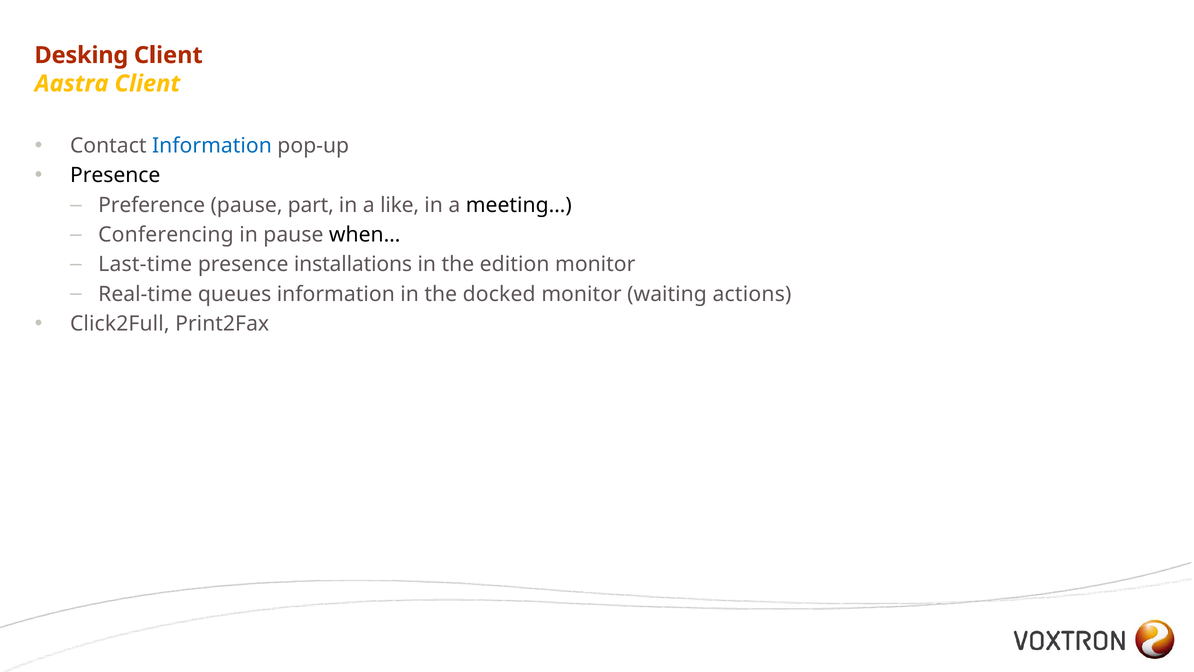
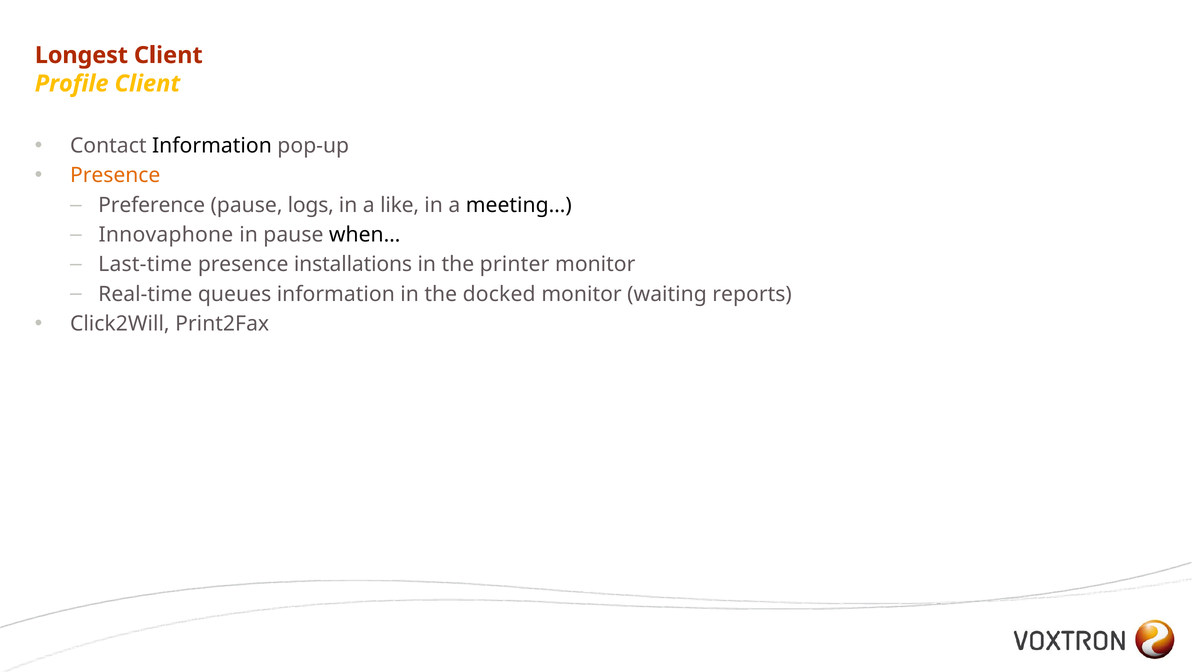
Desking: Desking -> Longest (81, 55)
Aastra: Aastra -> Profile (72, 84)
Information colour: blue -> black (212, 146)
Presence colour: black -> orange (115, 175)
part: part -> logs (311, 205)
Conferencing: Conferencing -> Innovaphone (166, 235)
edition: edition -> printer (515, 264)
actions: actions -> reports (752, 294)
Click2Full: Click2Full -> Click2Will (120, 323)
